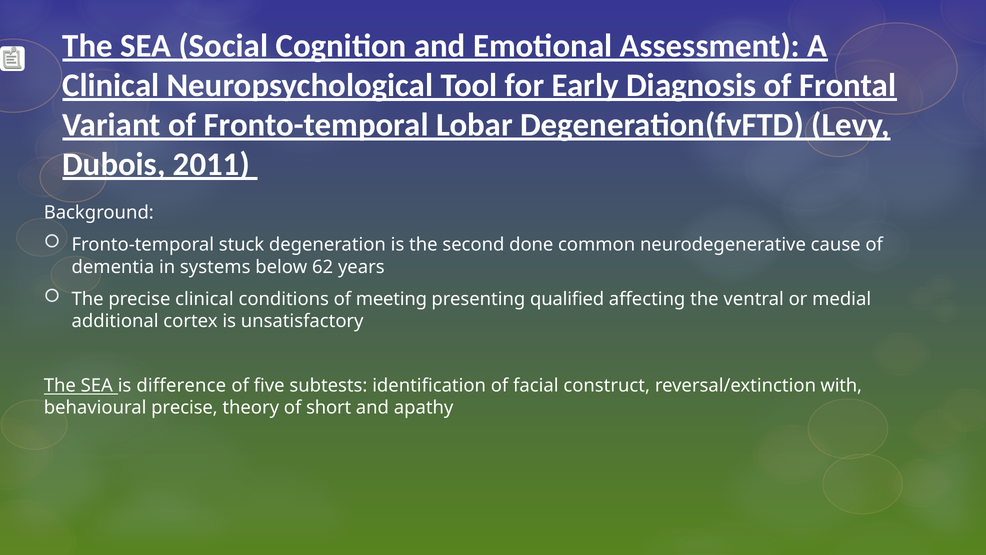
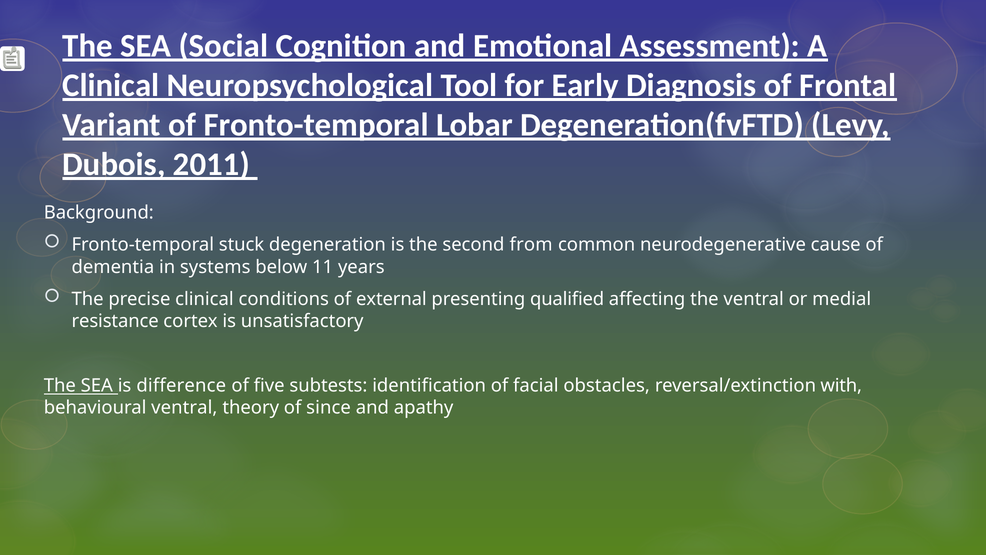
done: done -> from (531, 245)
62: 62 -> 11 (323, 267)
meeting: meeting -> external (391, 299)
additional: additional -> resistance (115, 321)
construct: construct -> obstacles (607, 385)
behavioural precise: precise -> ventral (184, 407)
short: short -> since (329, 407)
